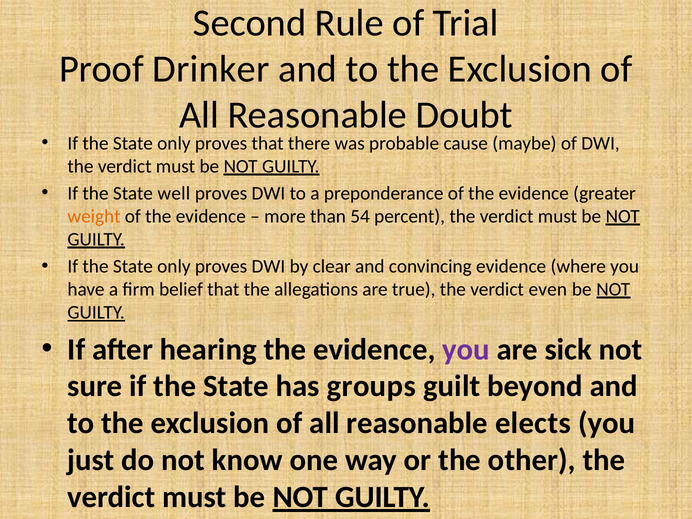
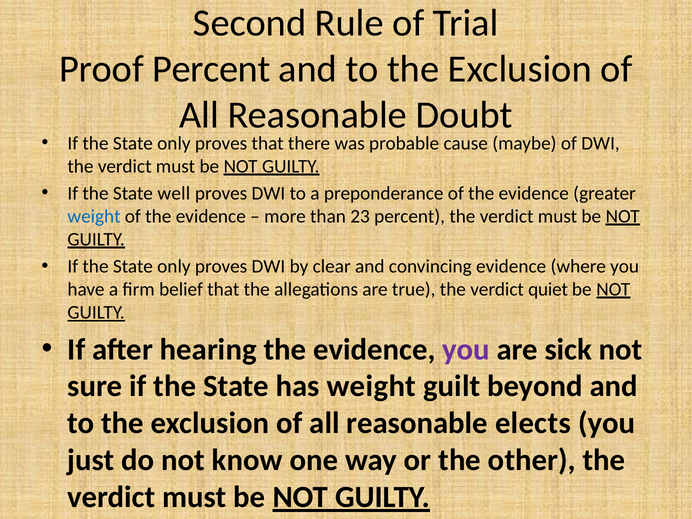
Proof Drinker: Drinker -> Percent (211, 69)
weight colour: orange -> blue (94, 216)
54: 54 -> 23 (360, 216)
even: even -> quiet (548, 289)
has groups: groups -> weight (371, 386)
